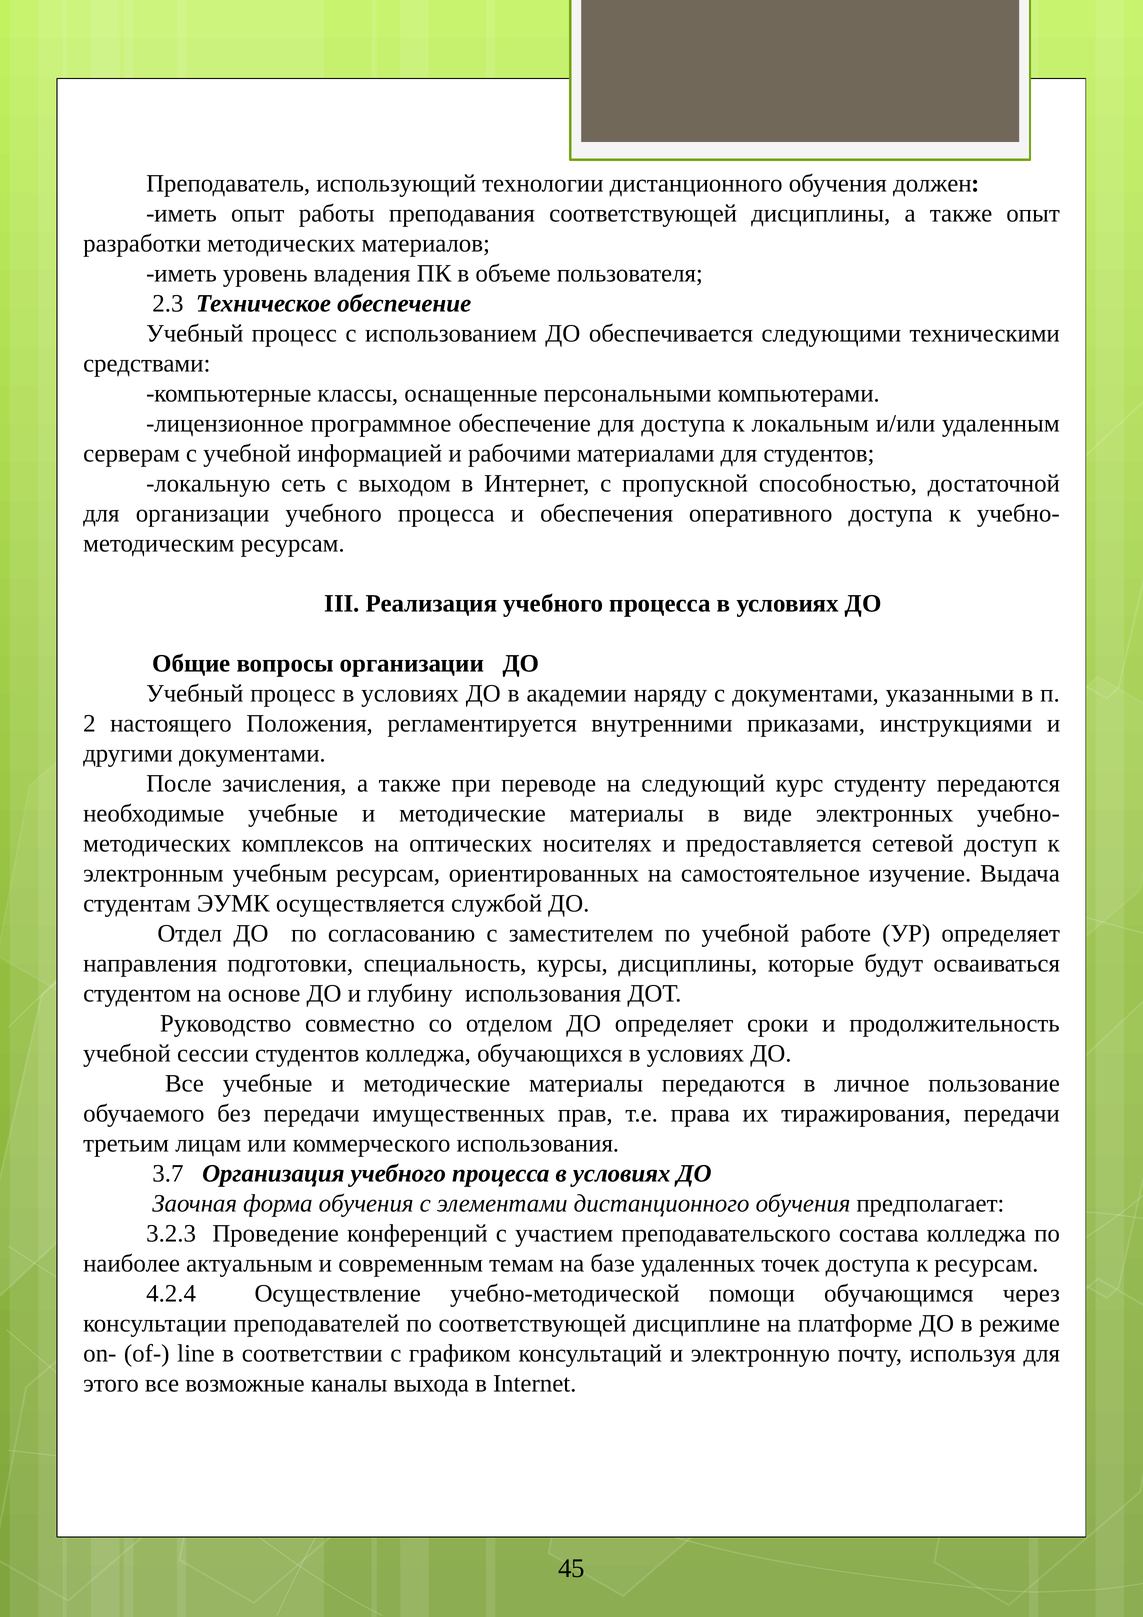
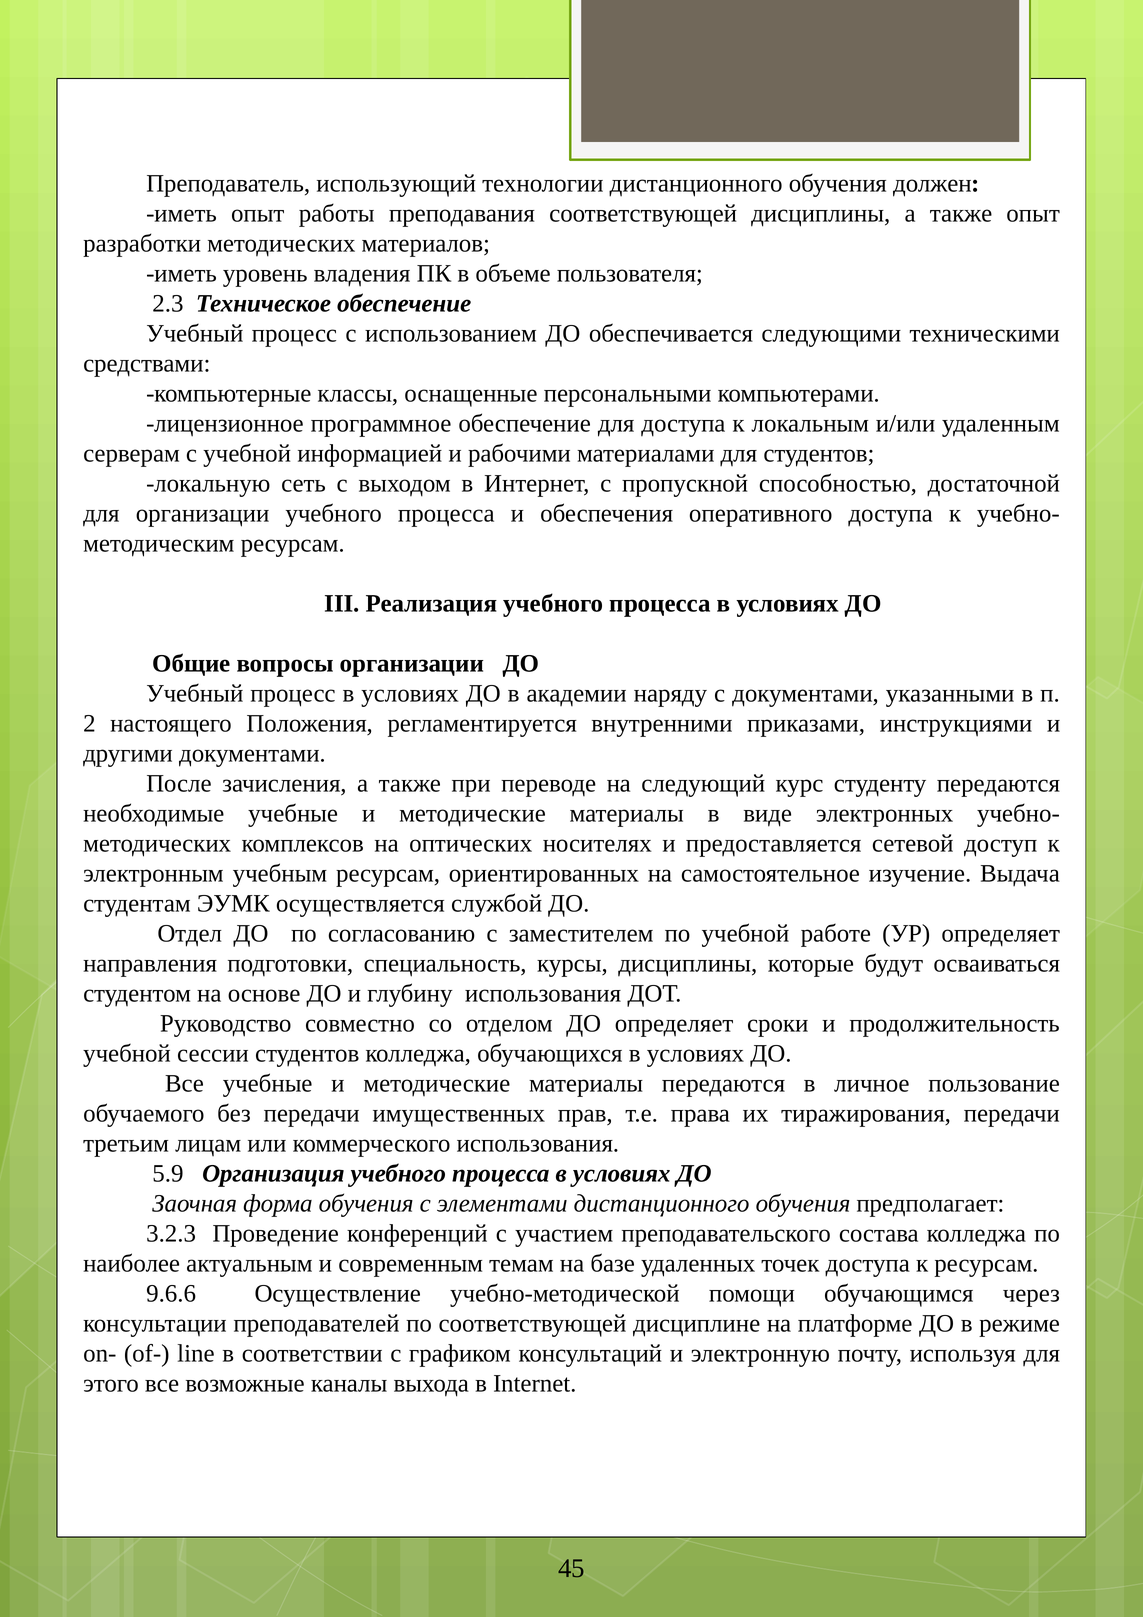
3.7: 3.7 -> 5.9 (168, 1173)
4.2.4: 4.2.4 -> 9.6.6 (171, 1293)
